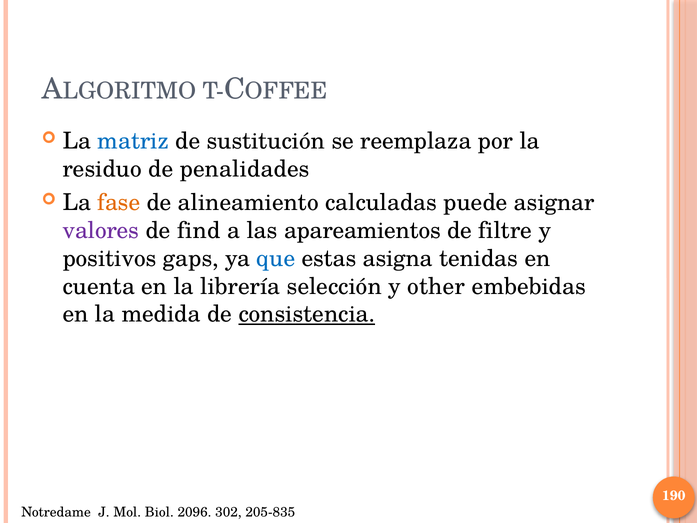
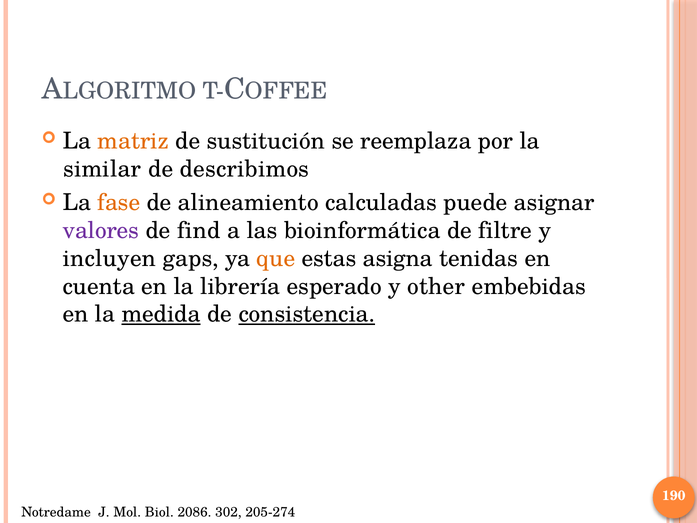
matriz colour: blue -> orange (133, 141)
residuo: residuo -> similar (102, 169)
penalidades: penalidades -> describimos (245, 169)
apareamientos: apareamientos -> bioinformática (362, 230)
positivos: positivos -> incluyen (109, 258)
que colour: blue -> orange (276, 258)
selección: selección -> esperado (334, 286)
medida underline: none -> present (161, 314)
2096: 2096 -> 2086 (194, 512)
205-835: 205-835 -> 205-274 (270, 512)
